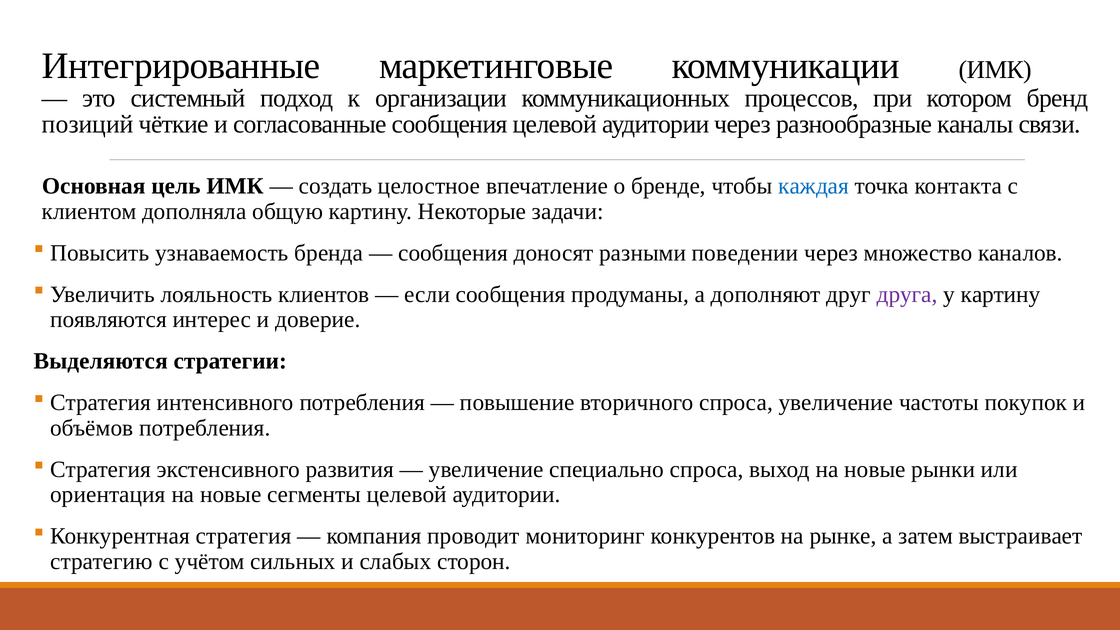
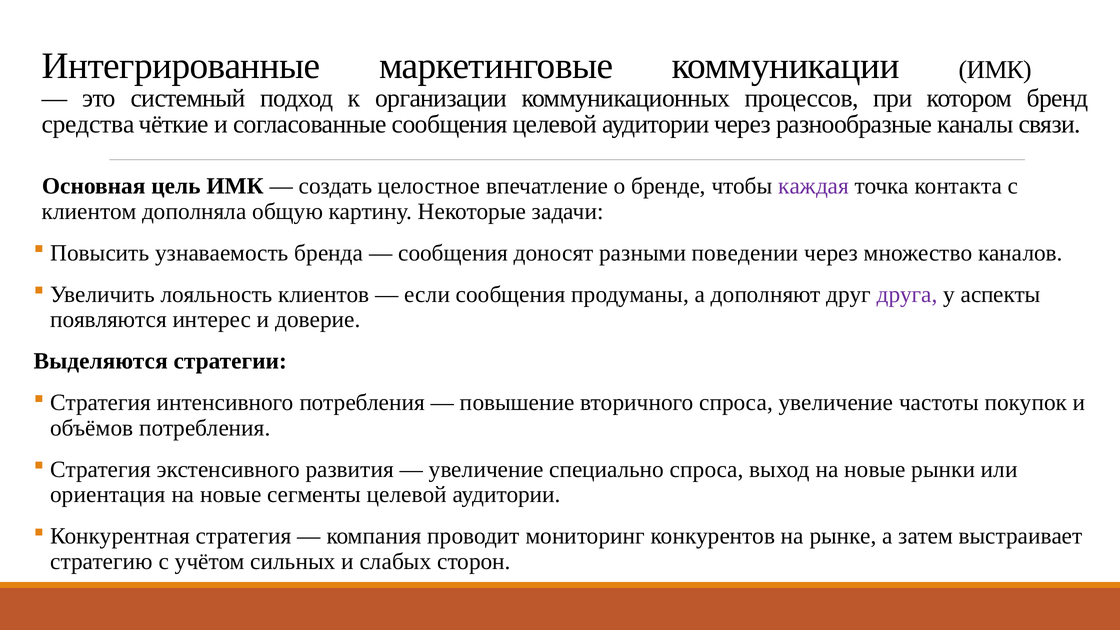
позиций: позиций -> средства (88, 124)
каждая colour: blue -> purple (814, 186)
у картину: картину -> аспекты (1001, 294)
